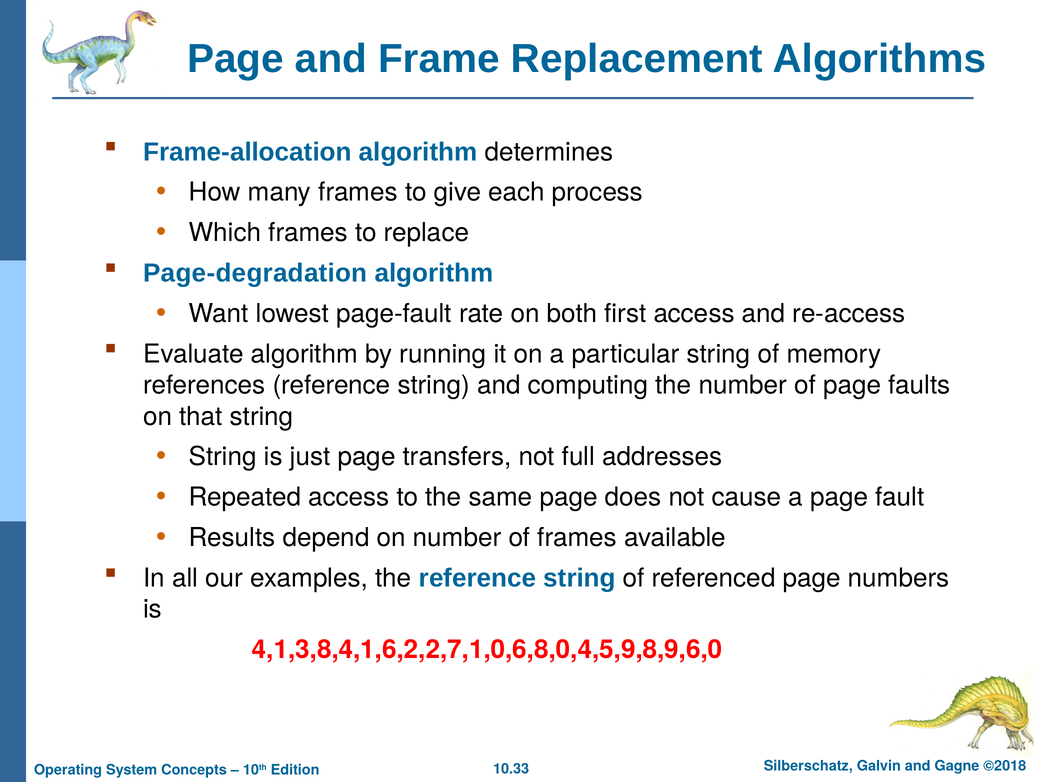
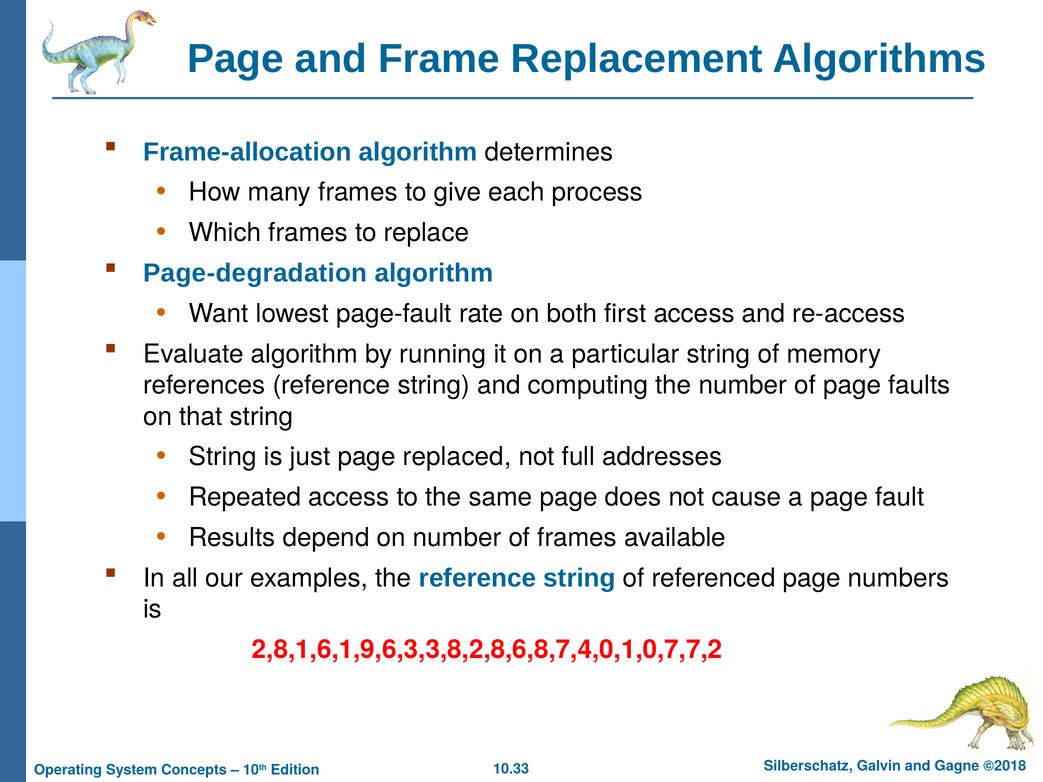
transfers: transfers -> replaced (457, 457)
4,1,3,8,4,1,6,2,2,7,1,0,6,8,0,4,5,9,8,9,6,0: 4,1,3,8,4,1,6,2,2,7,1,0,6,8,0,4,5,9,8,9,6,0 -> 2,8,1,6,1,9,6,3,3,8,2,8,6,8,7,4,0,1,0,7,7,2 (487, 650)
